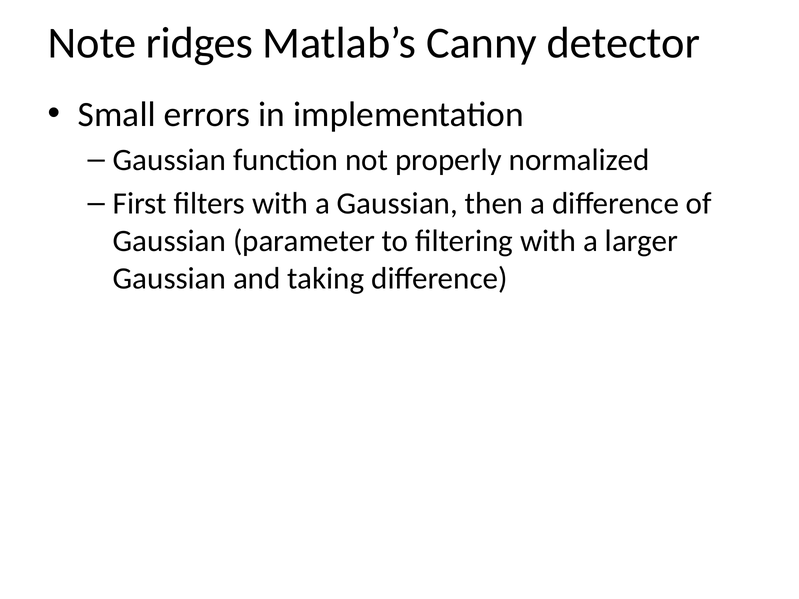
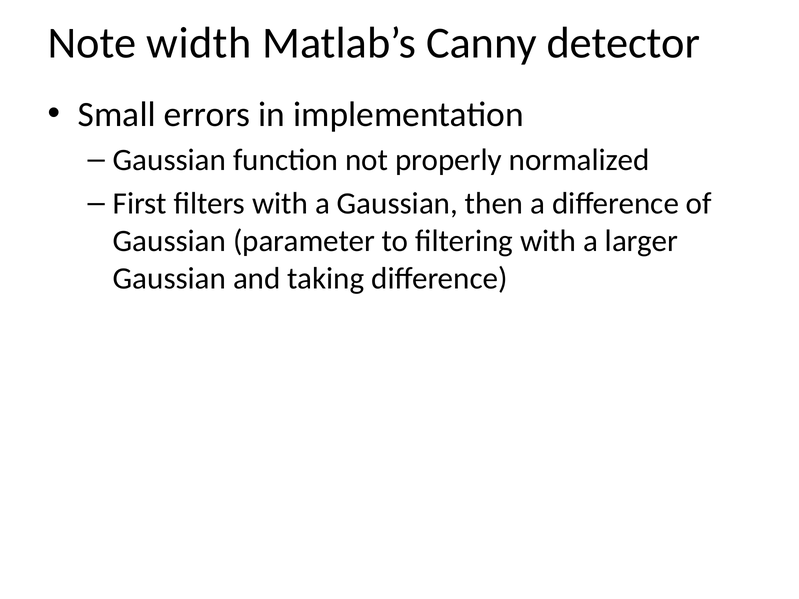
ridges: ridges -> width (199, 43)
